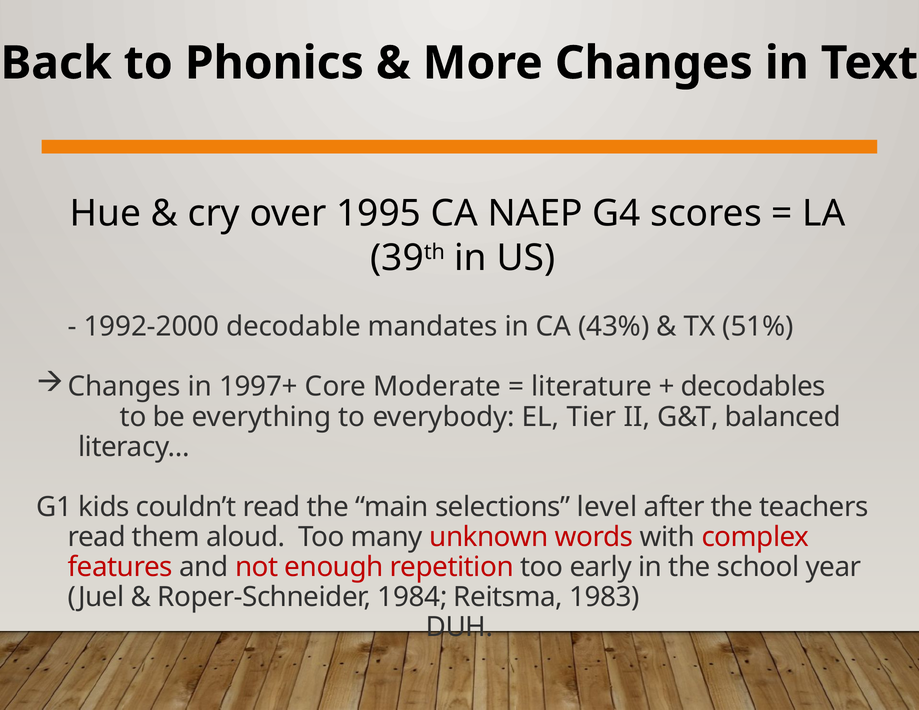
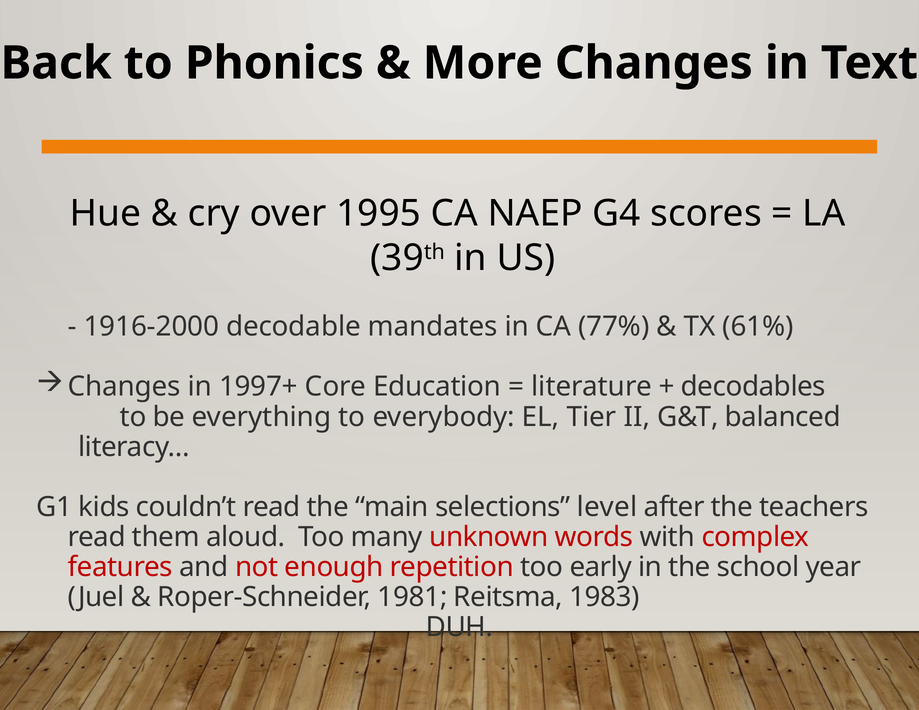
1992-2000: 1992-2000 -> 1916-2000 (151, 327)
43%: 43% -> 77% (614, 327)
51%: 51% -> 61% (758, 327)
Moderate: Moderate -> Education (437, 387)
1984: 1984 -> 1981 (413, 597)
